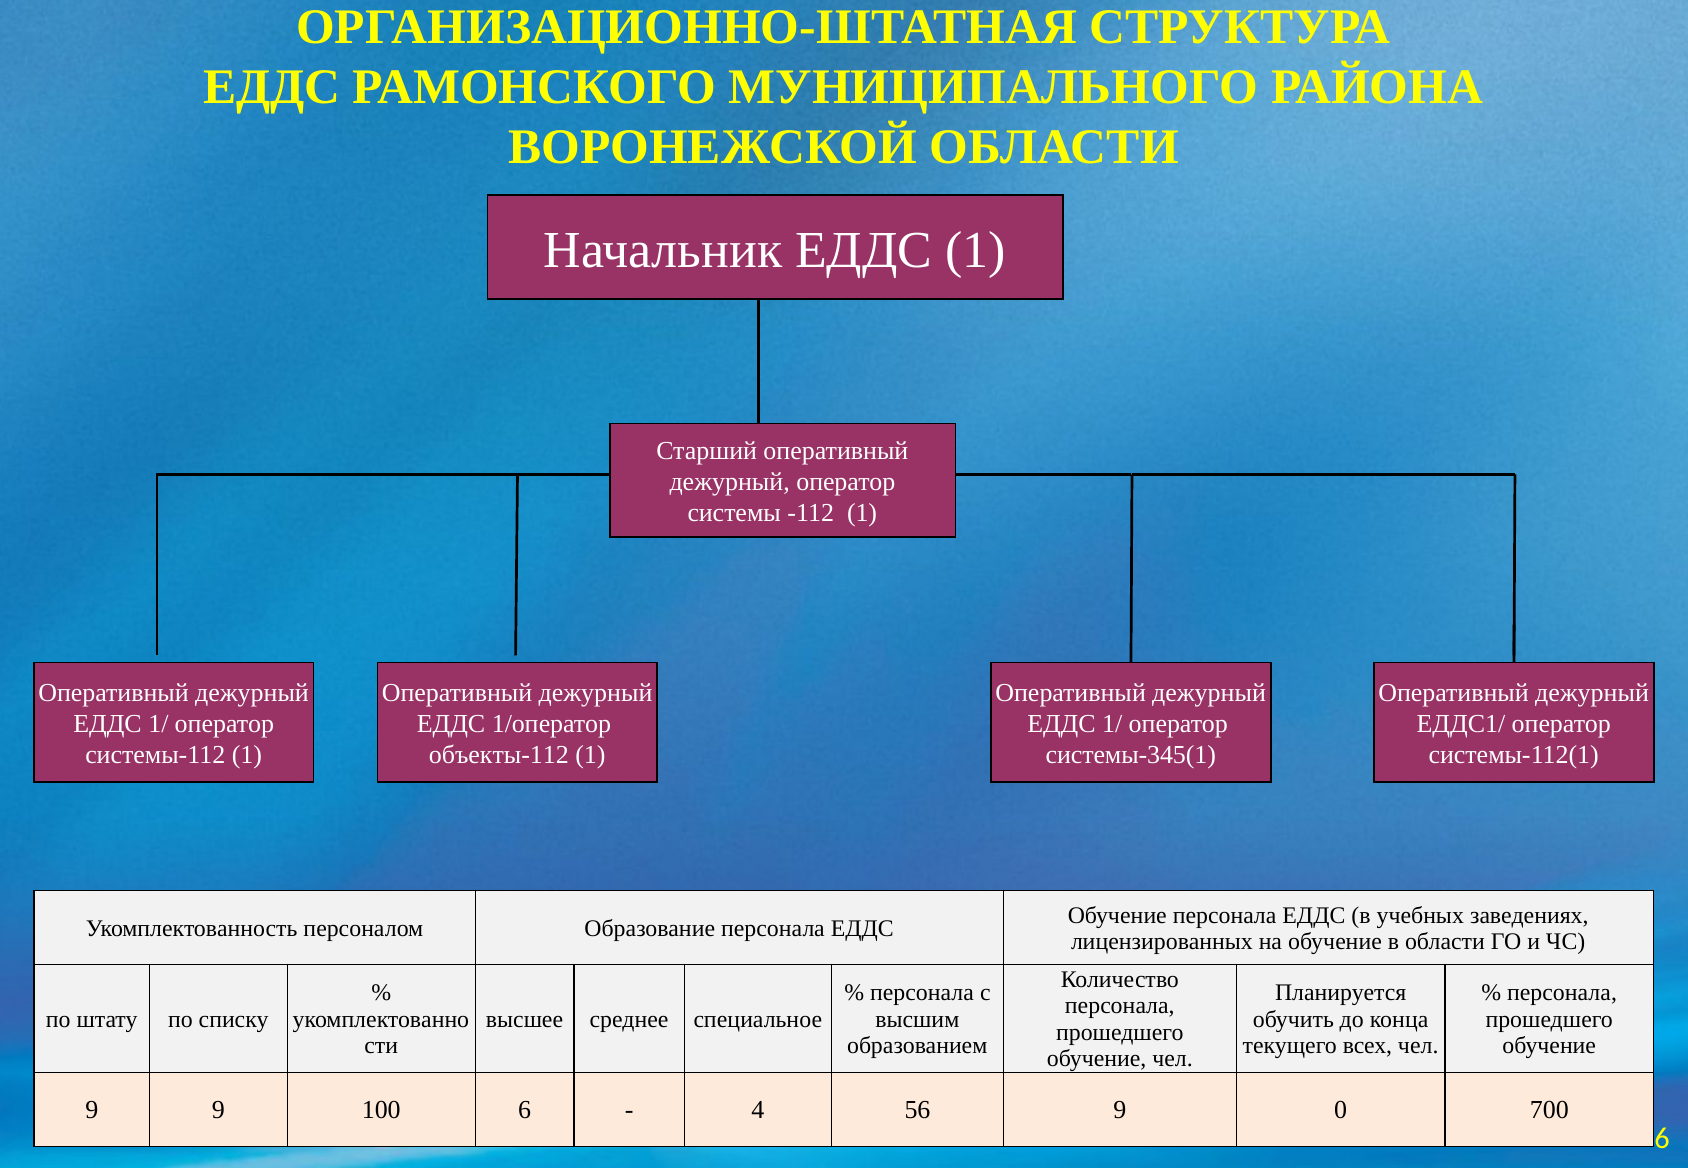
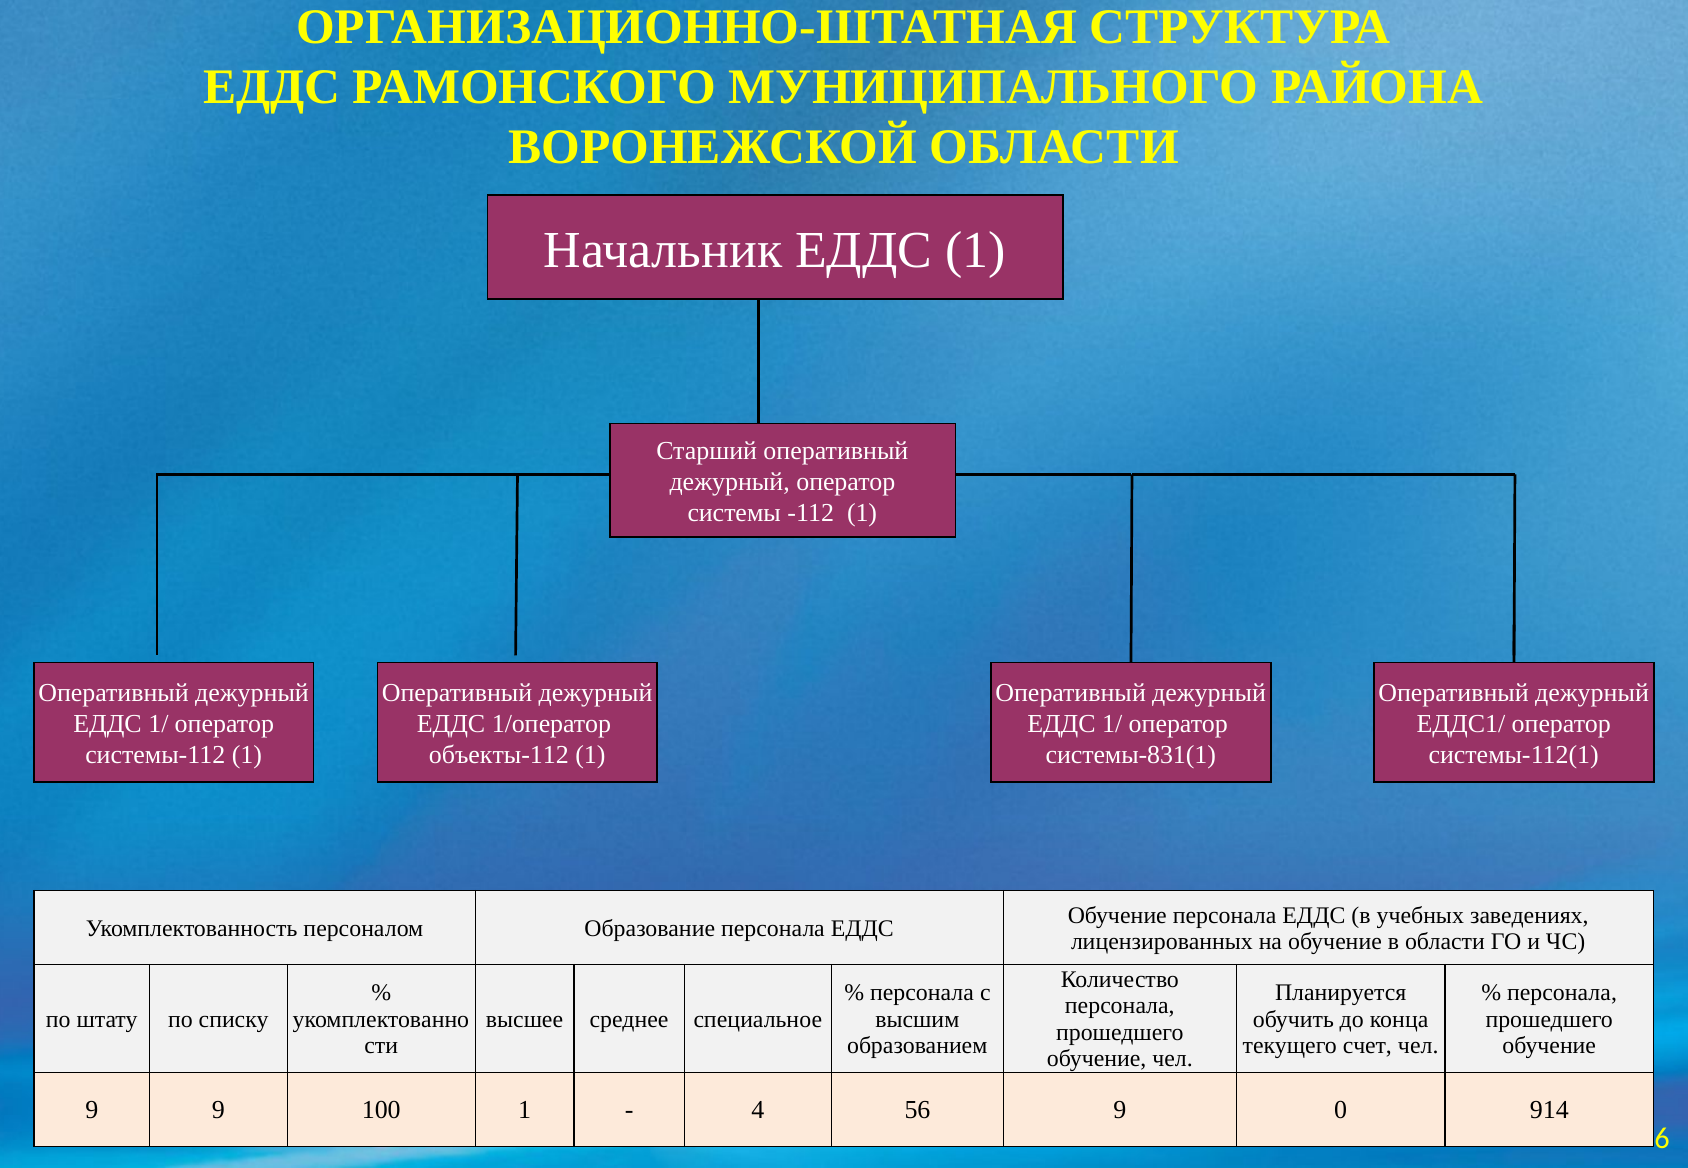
системы-345(1: системы-345(1 -> системы-831(1 (1131, 755)
всех: всех -> счет (1367, 1046)
100 6: 6 -> 1 (525, 1111)
700: 700 -> 914 (1549, 1111)
